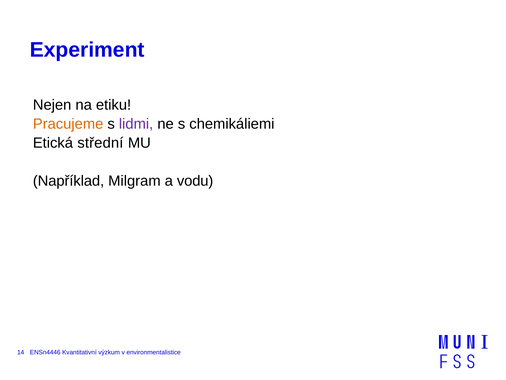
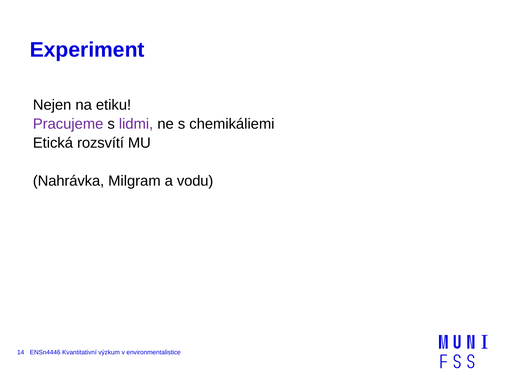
Pracujeme colour: orange -> purple (68, 124)
střední: střední -> rozsvítí (101, 143)
Například: Například -> Nahrávka (69, 181)
